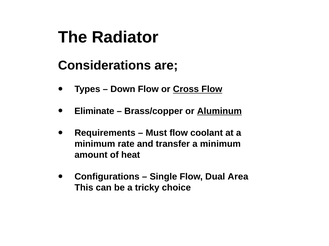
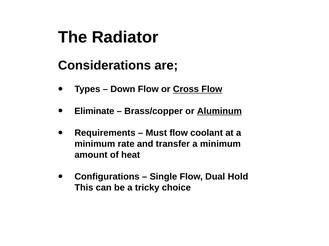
Area: Area -> Hold (238, 177)
